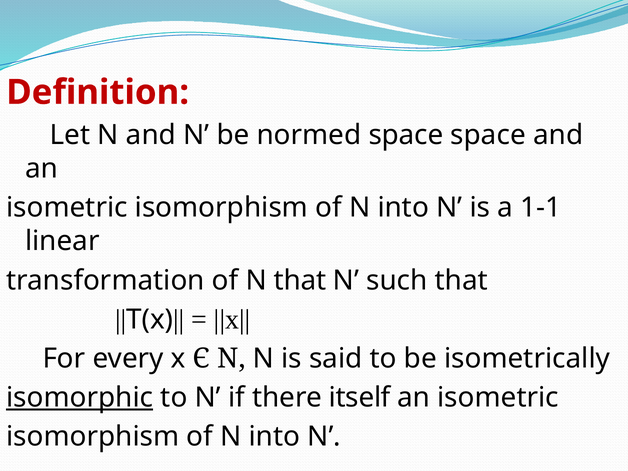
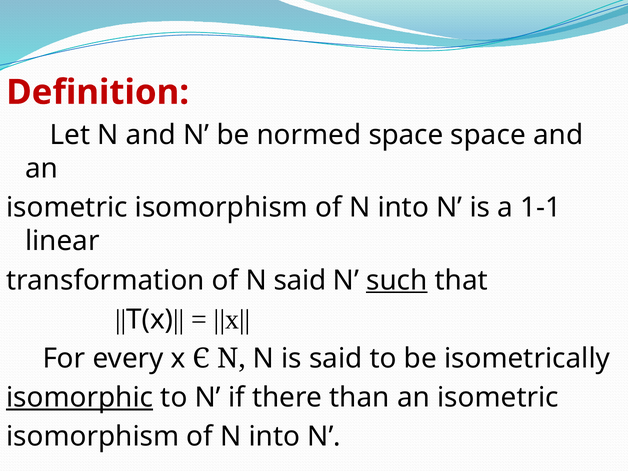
N that: that -> said (300, 280)
such underline: none -> present (397, 280)
itself: itself -> than (359, 398)
